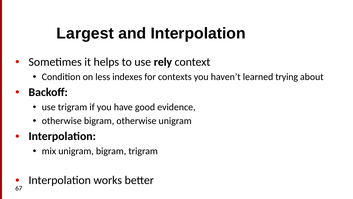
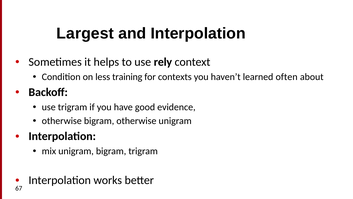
indexes: indexes -> training (127, 77)
trying: trying -> often (287, 77)
